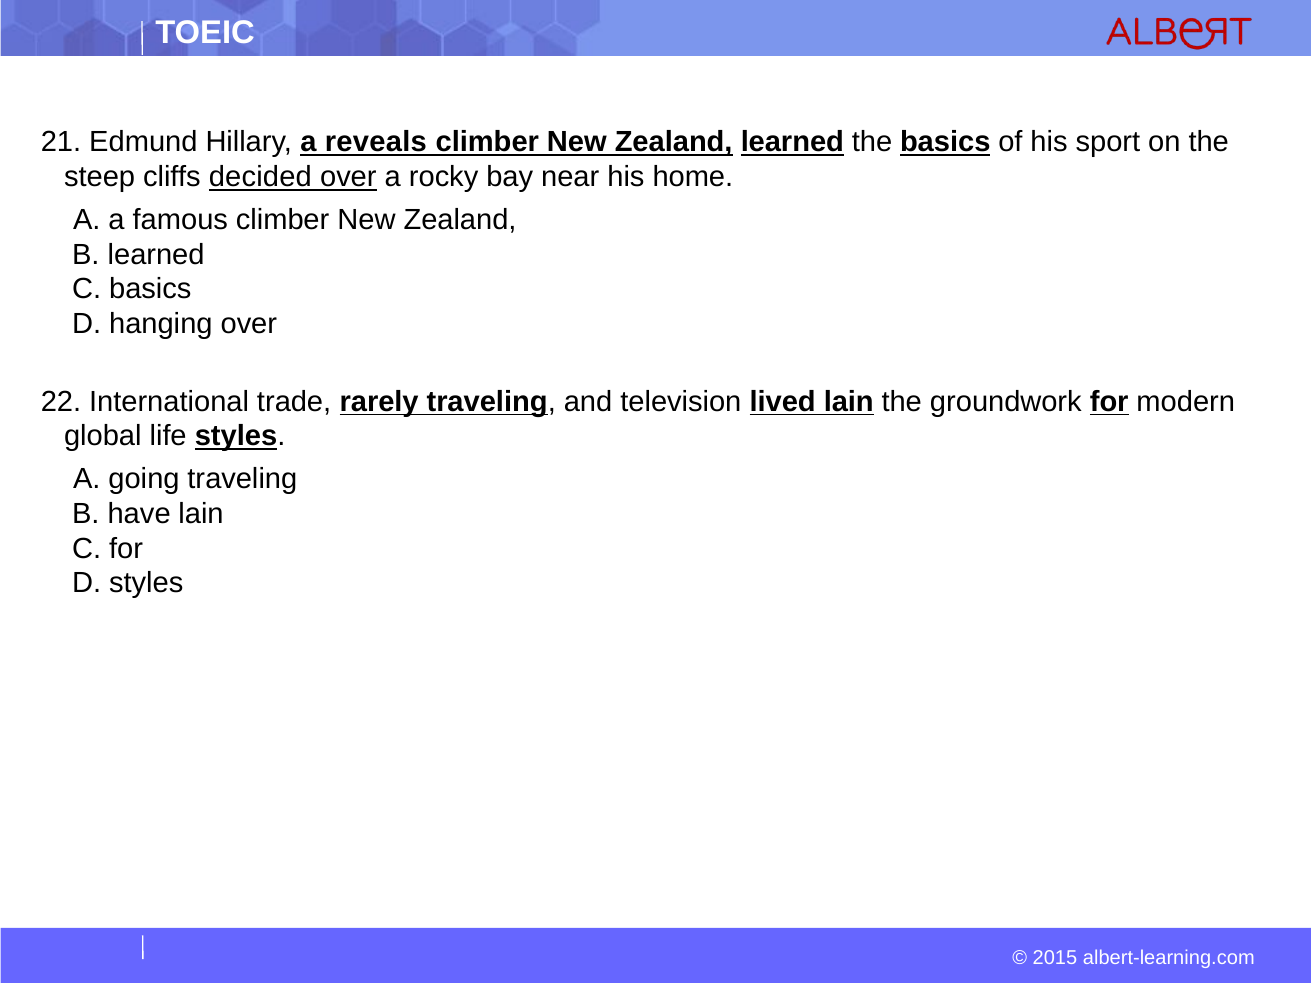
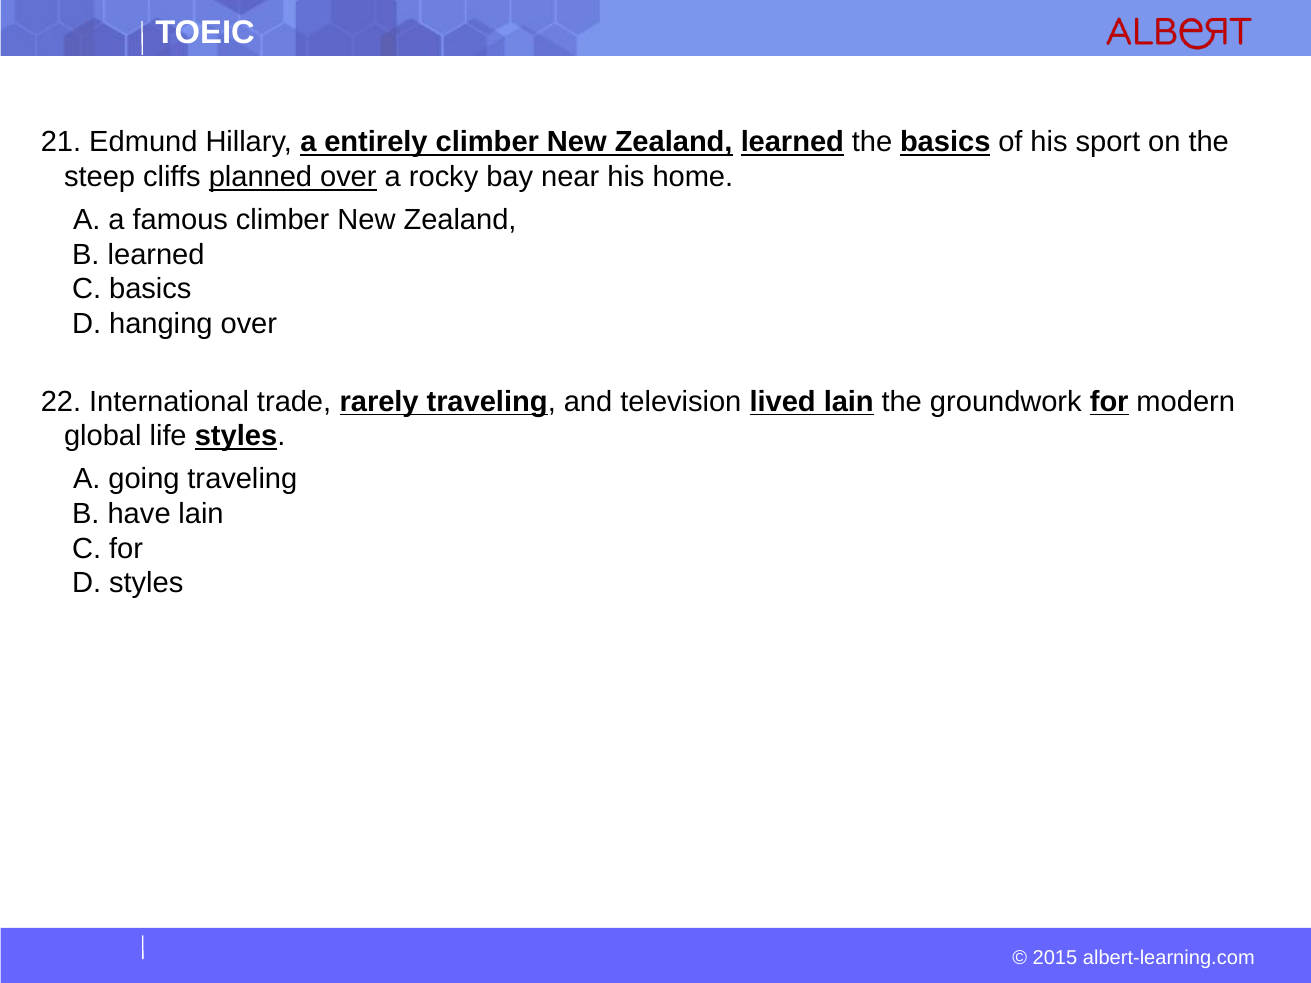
reveals: reveals -> entirely (376, 142)
decided: decided -> planned (260, 177)
